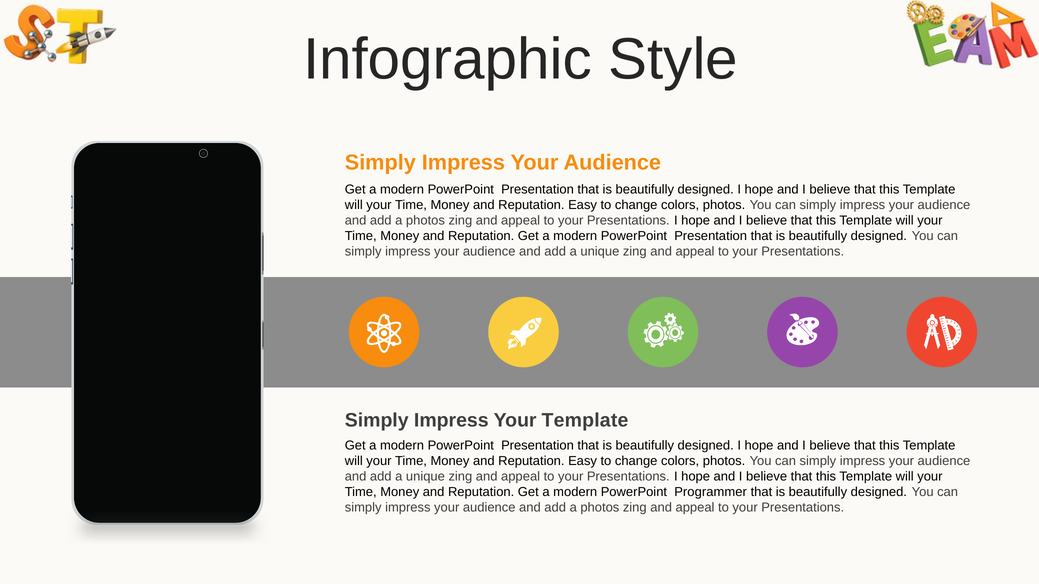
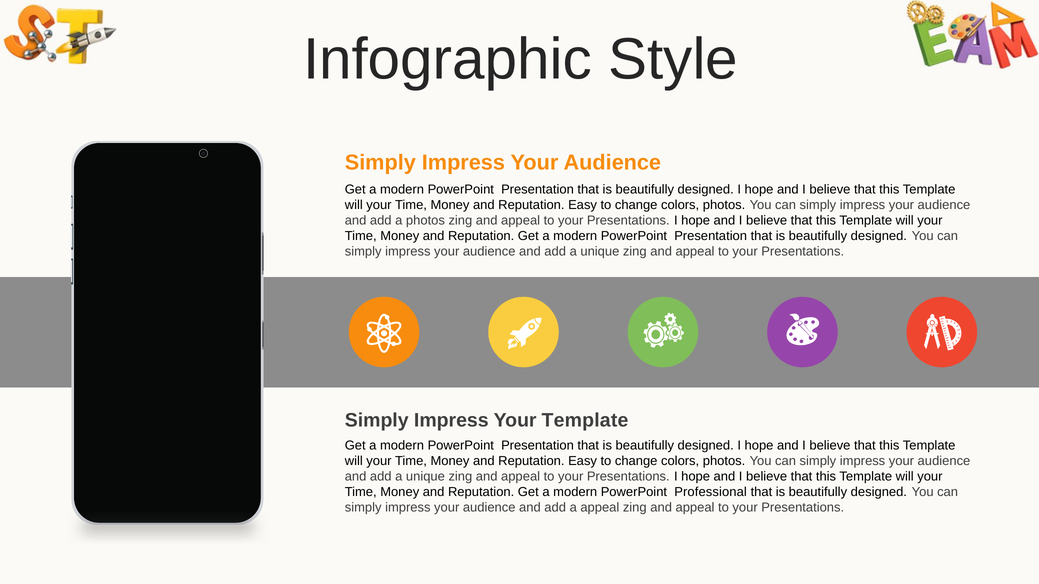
Programmer: Programmer -> Professional (711, 492)
photos: photos -> appeal (600, 508)
